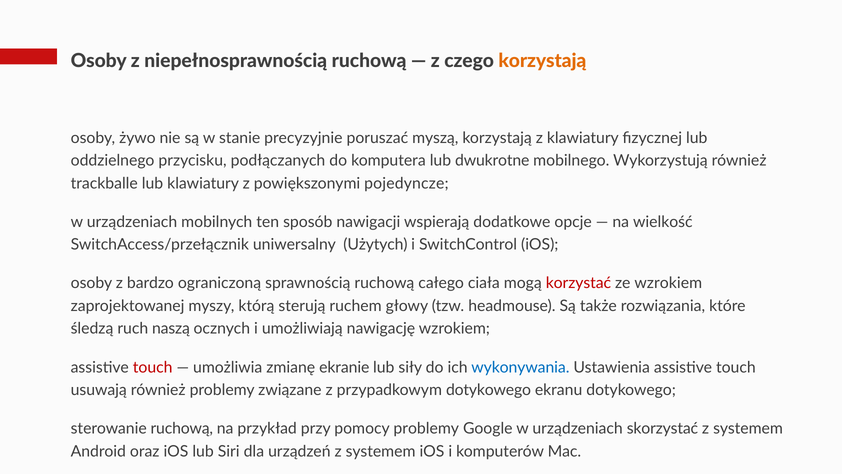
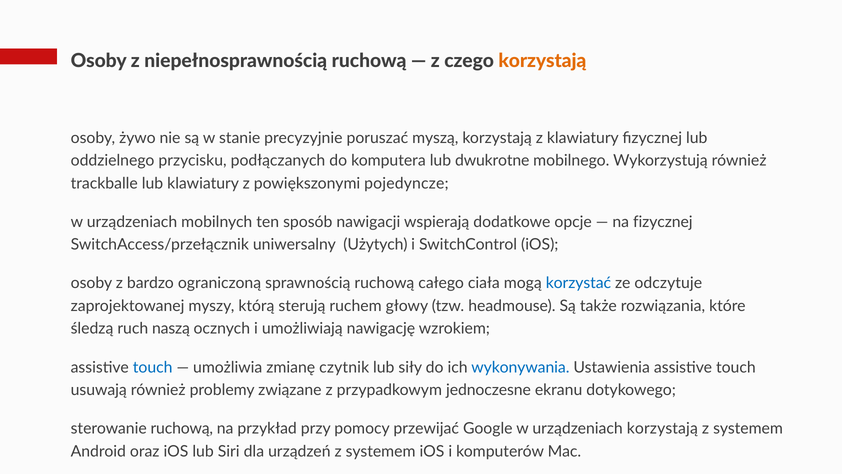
na wielkość: wielkość -> fizycznej (663, 222)
korzystać colour: red -> blue (578, 283)
ze wzrokiem: wzrokiem -> odczytuje (668, 283)
touch colour: red -> blue (153, 367)
ekranie: ekranie -> czytnik (344, 367)
przypadkowym dotykowego: dotykowego -> jednoczesne (488, 390)
pomocy problemy: problemy -> przewijać (426, 428)
urządzeniach skorzystać: skorzystać -> korzystają (662, 428)
